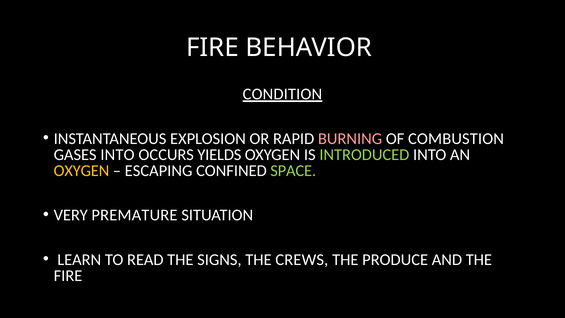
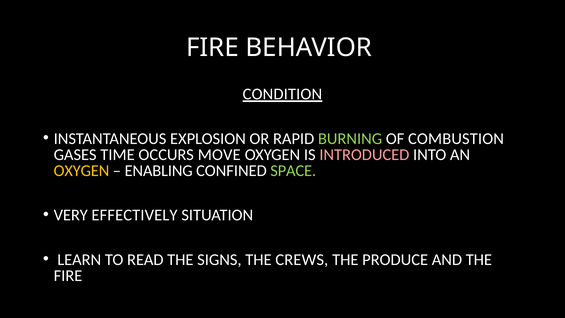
BURNING colour: pink -> light green (350, 139)
GASES INTO: INTO -> TIME (118, 155)
YIELDS: YIELDS -> MOVE (219, 155)
INTRODUCED colour: light green -> pink (364, 155)
ESCAPING: ESCAPING -> ENABLING (159, 171)
PREMATURE: PREMATURE -> EFFECTIVELY (134, 215)
